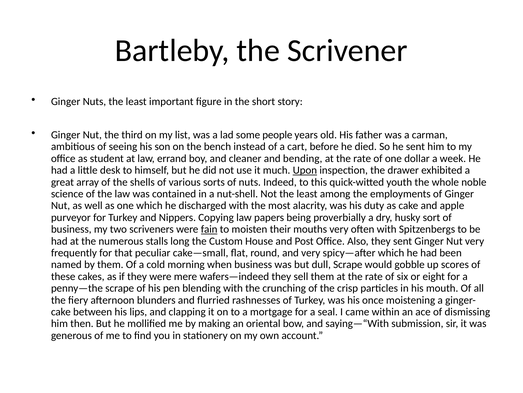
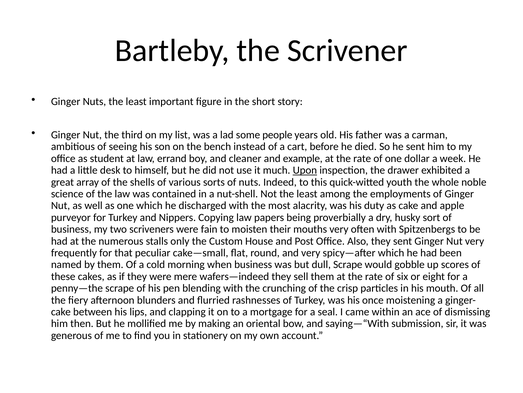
bending: bending -> example (303, 158)
fain underline: present -> none (209, 229)
long: long -> only (180, 241)
